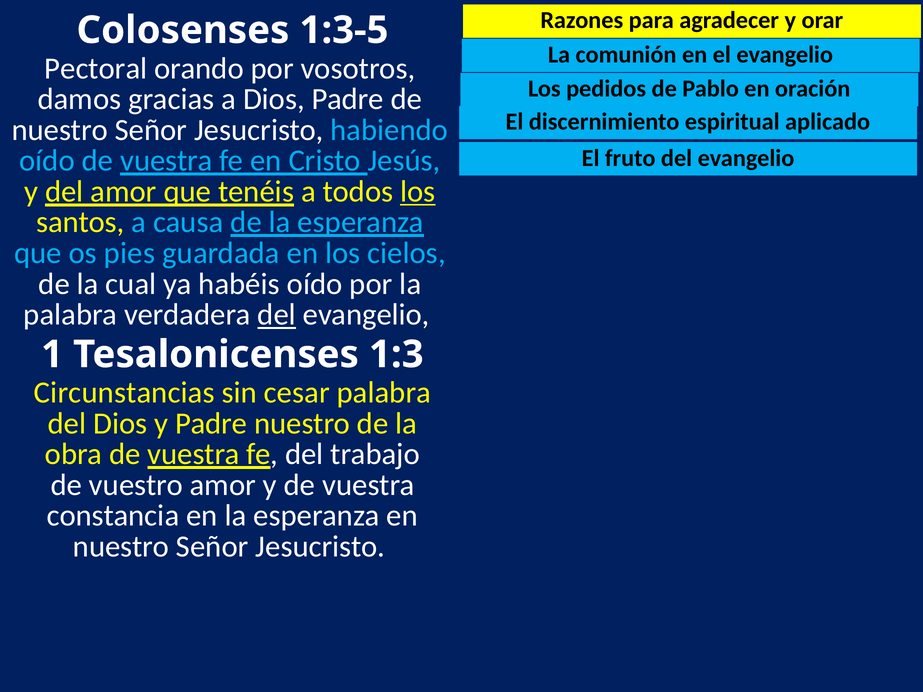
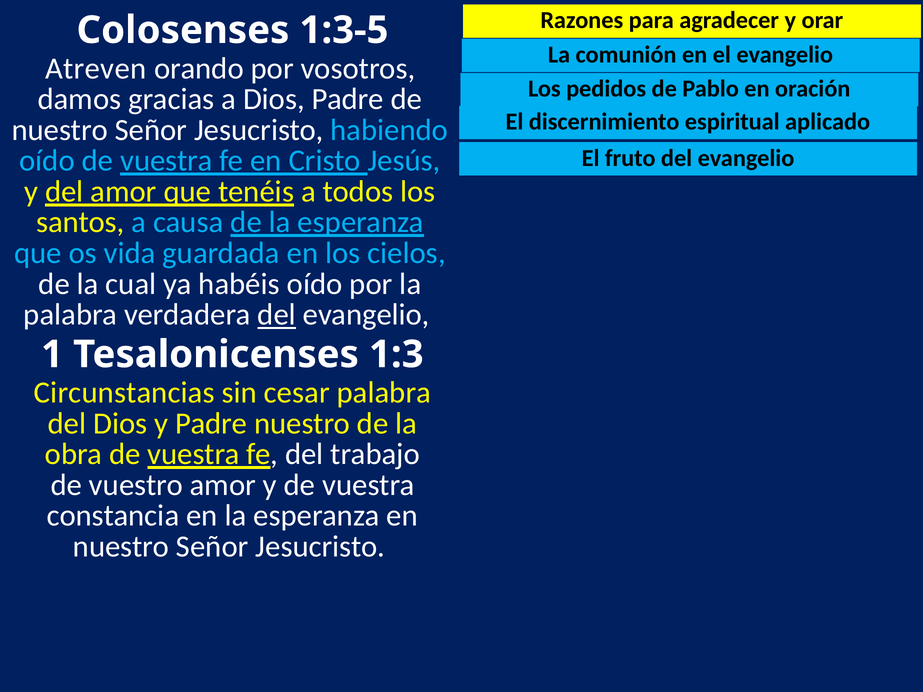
Pectoral: Pectoral -> Atreven (96, 69)
los underline: present -> none (418, 192)
pies: pies -> vida (130, 253)
